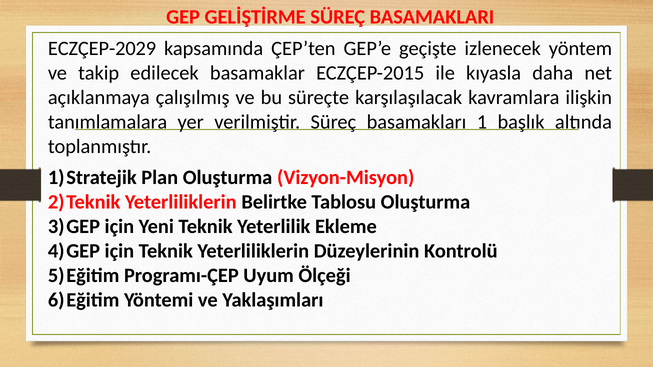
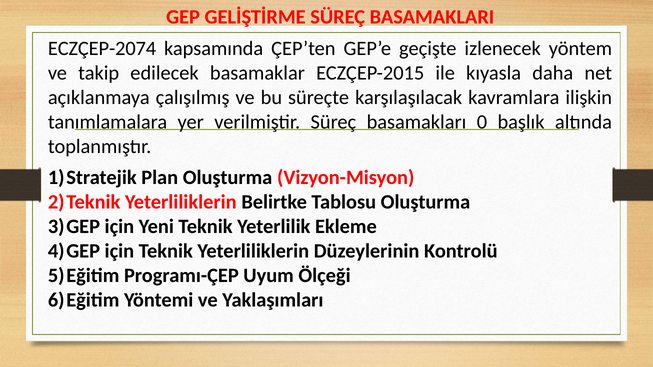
ECZÇEP-2029: ECZÇEP-2029 -> ECZÇEP-2074 (102, 49)
1: 1 -> 0 (482, 122)
